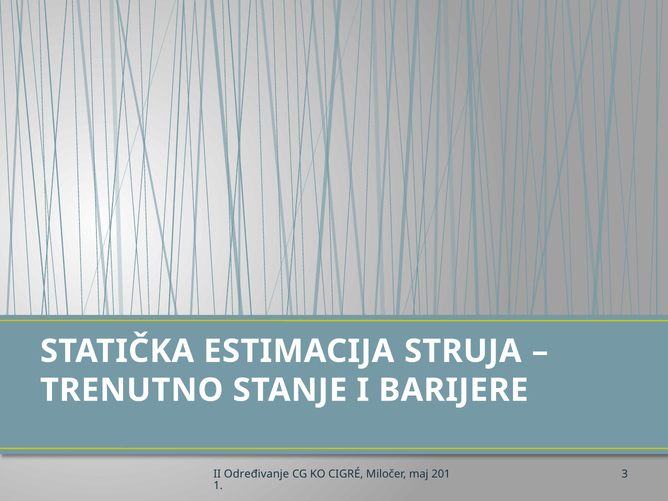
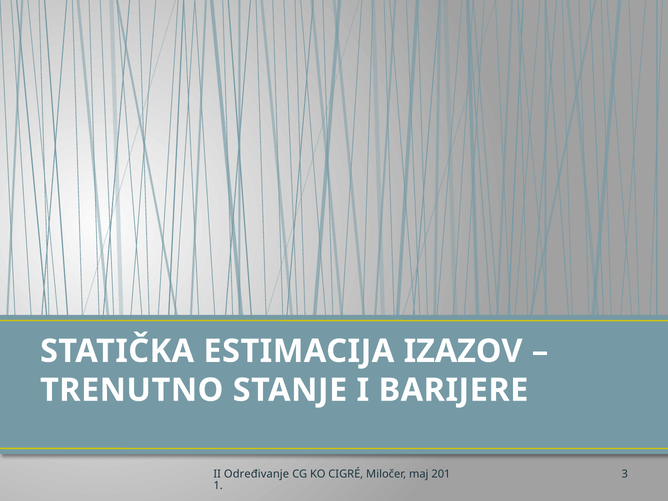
STRUJA: STRUJA -> IZAZOV (463, 351)
